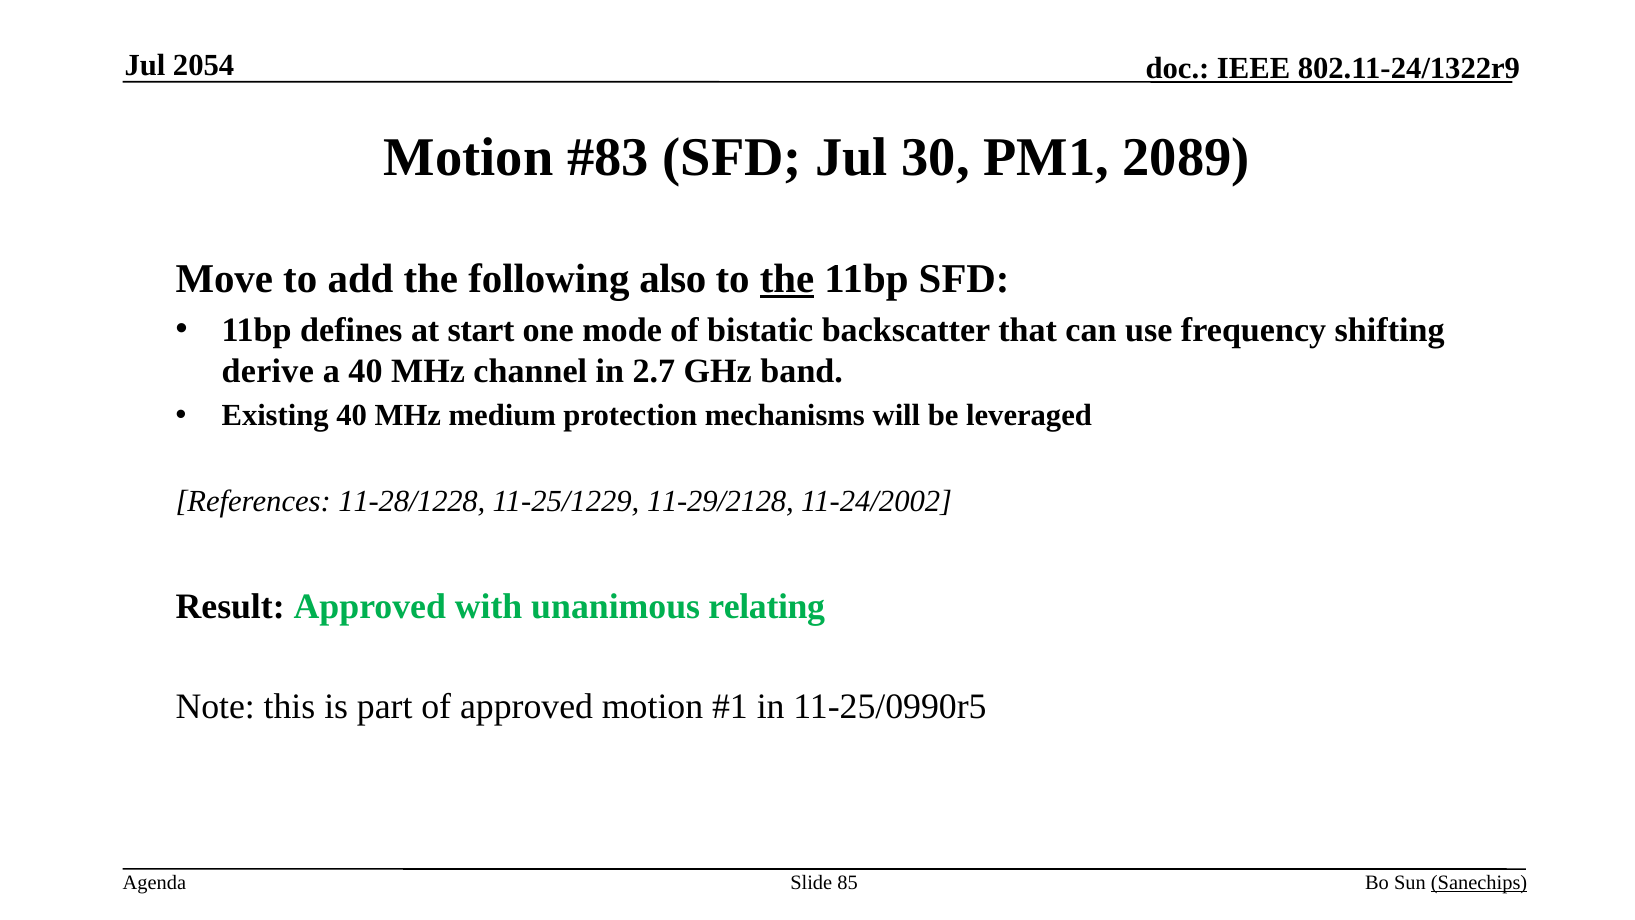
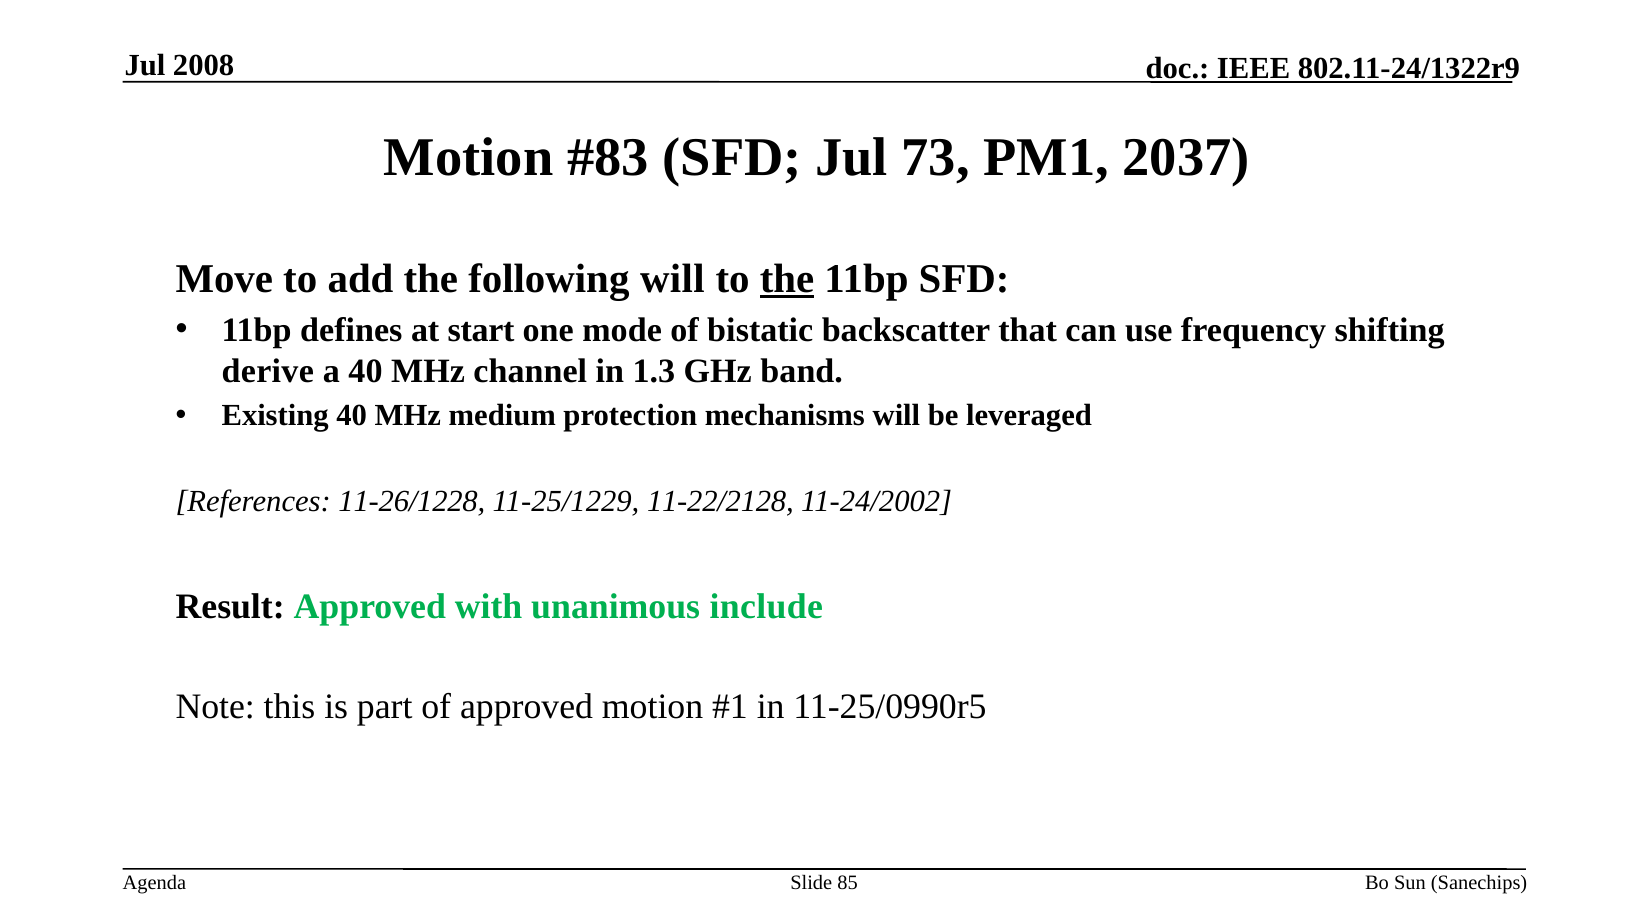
2054: 2054 -> 2008 (204, 65)
30: 30 -> 73 (936, 157)
2089: 2089 -> 2037 (1186, 157)
following also: also -> will (672, 279)
2.7: 2.7 -> 1.3 (654, 371)
11-28/1228: 11-28/1228 -> 11-26/1228 (412, 501)
11-29/2128: 11-29/2128 -> 11-22/2128 (720, 501)
relating: relating -> include (766, 606)
Sanechips underline: present -> none (1479, 882)
